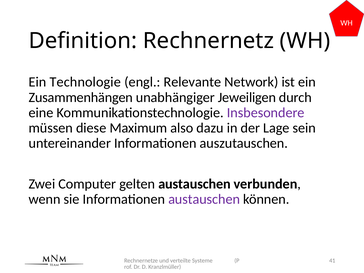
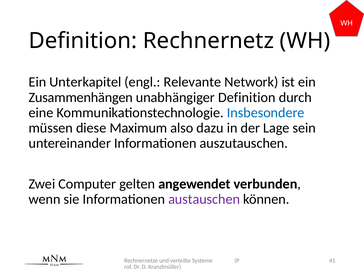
Technologie: Technologie -> Unterkapitel (85, 82)
unabhängiger Jeweiligen: Jeweiligen -> Definition (247, 97)
Insbesondere colour: purple -> blue (266, 113)
gelten austauschen: austauschen -> angewendet (194, 184)
